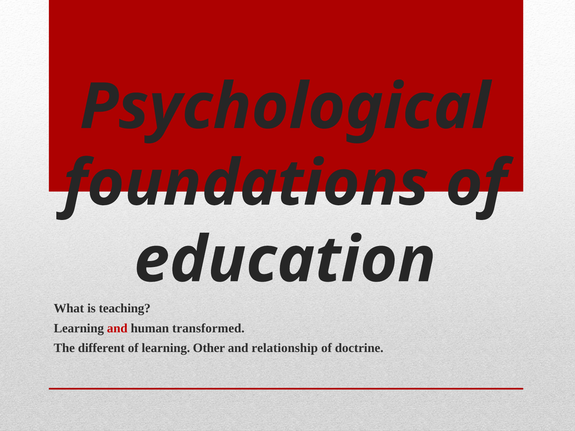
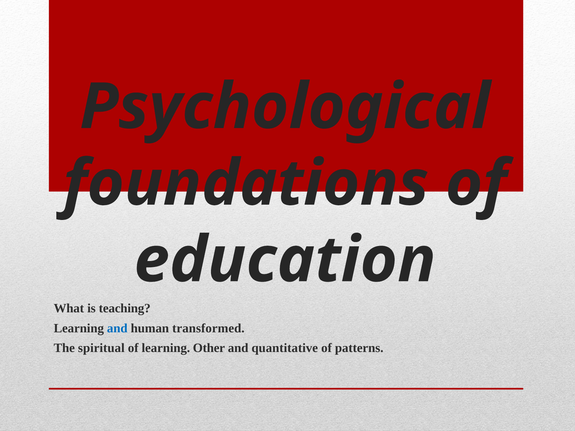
and colour: red -> blue (117, 328)
different: different -> spiritual (101, 348)
relationship: relationship -> quantitative (285, 348)
doctrine: doctrine -> patterns (359, 348)
